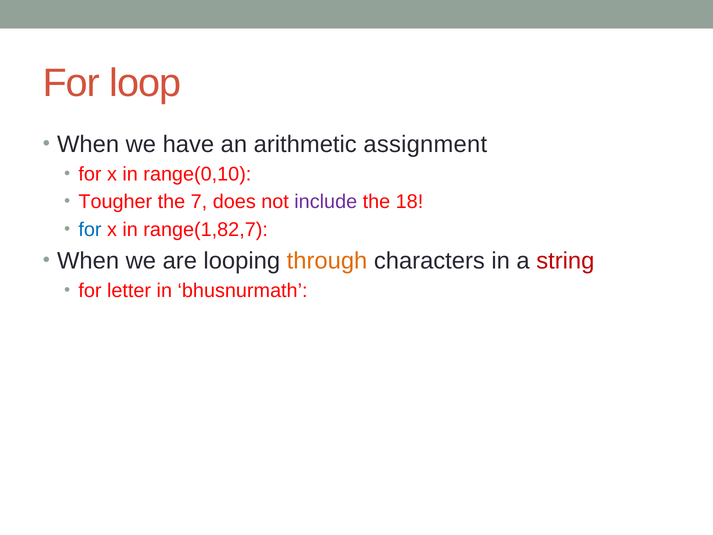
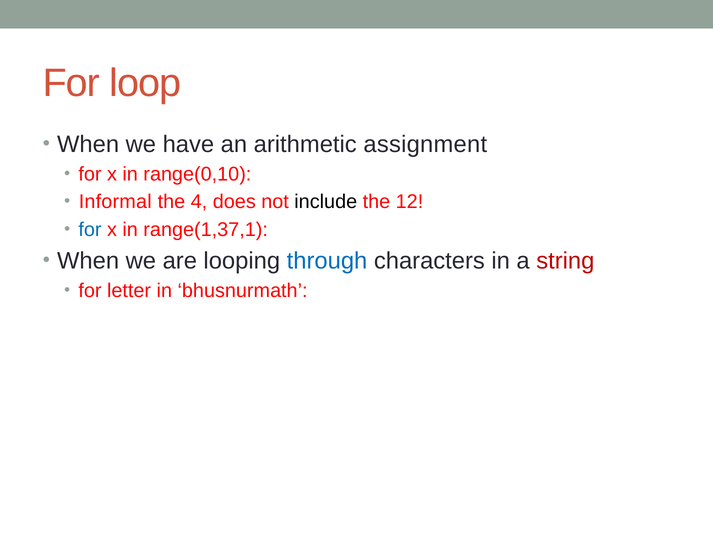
Tougher: Tougher -> Informal (115, 202)
7: 7 -> 4 (199, 202)
include colour: purple -> black (326, 202)
18: 18 -> 12 (409, 202)
range(1,82,7: range(1,82,7 -> range(1,37,1 (206, 230)
through colour: orange -> blue (327, 261)
